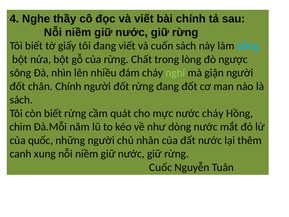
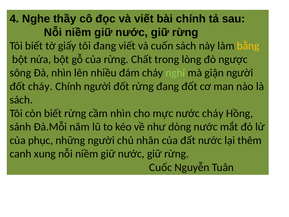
bằng colour: light blue -> yellow (248, 46)
đốt chân: chân -> cháy (40, 86)
cầm quát: quát -> nhìn (121, 113)
chim: chim -> sánh (20, 127)
quốc: quốc -> phục (41, 140)
